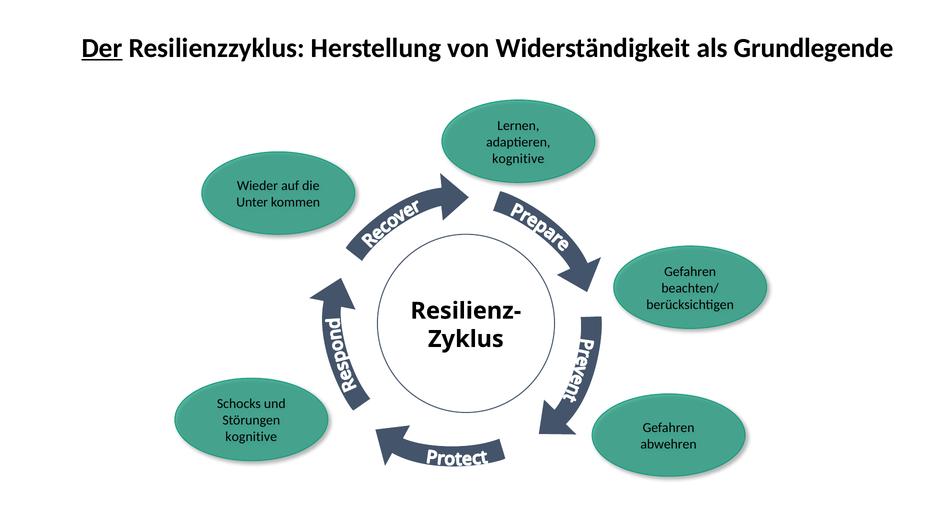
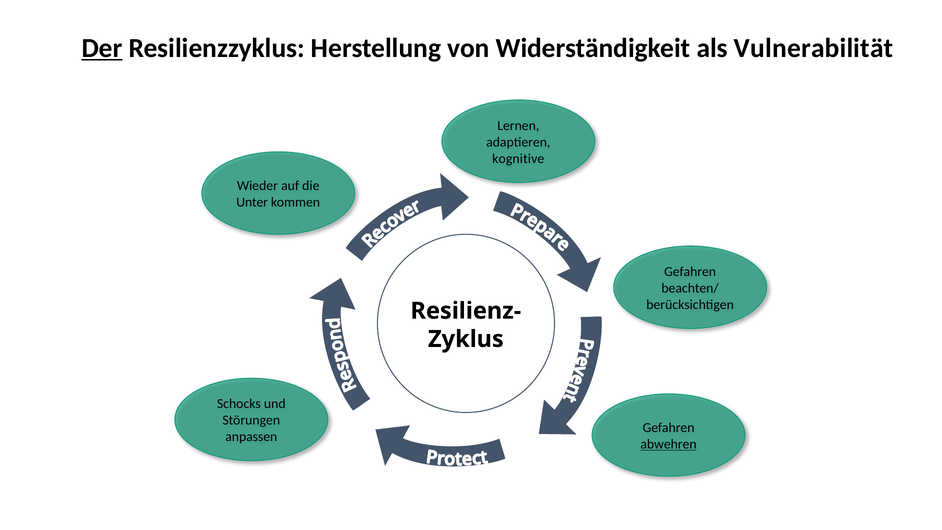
Grundlegende: Grundlegende -> Vulnerabilität (814, 48)
kognitive: kognitive -> anpassen (251, 437)
abwehren underline: none -> present (669, 444)
